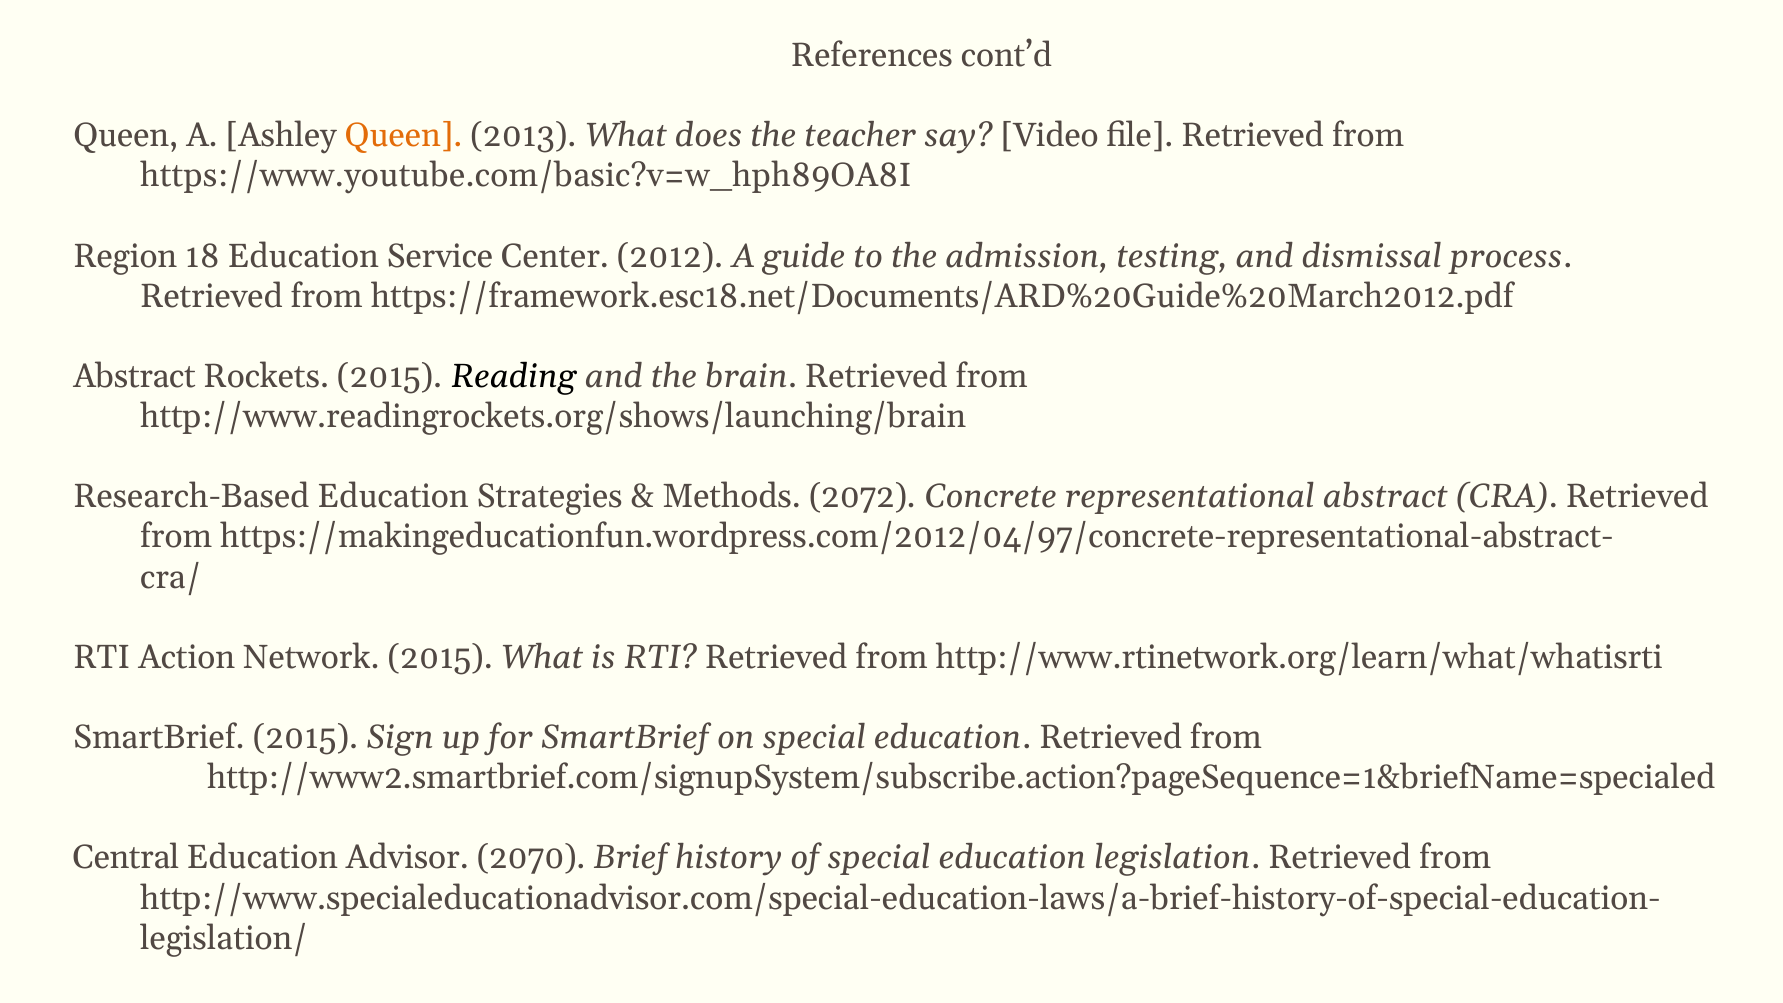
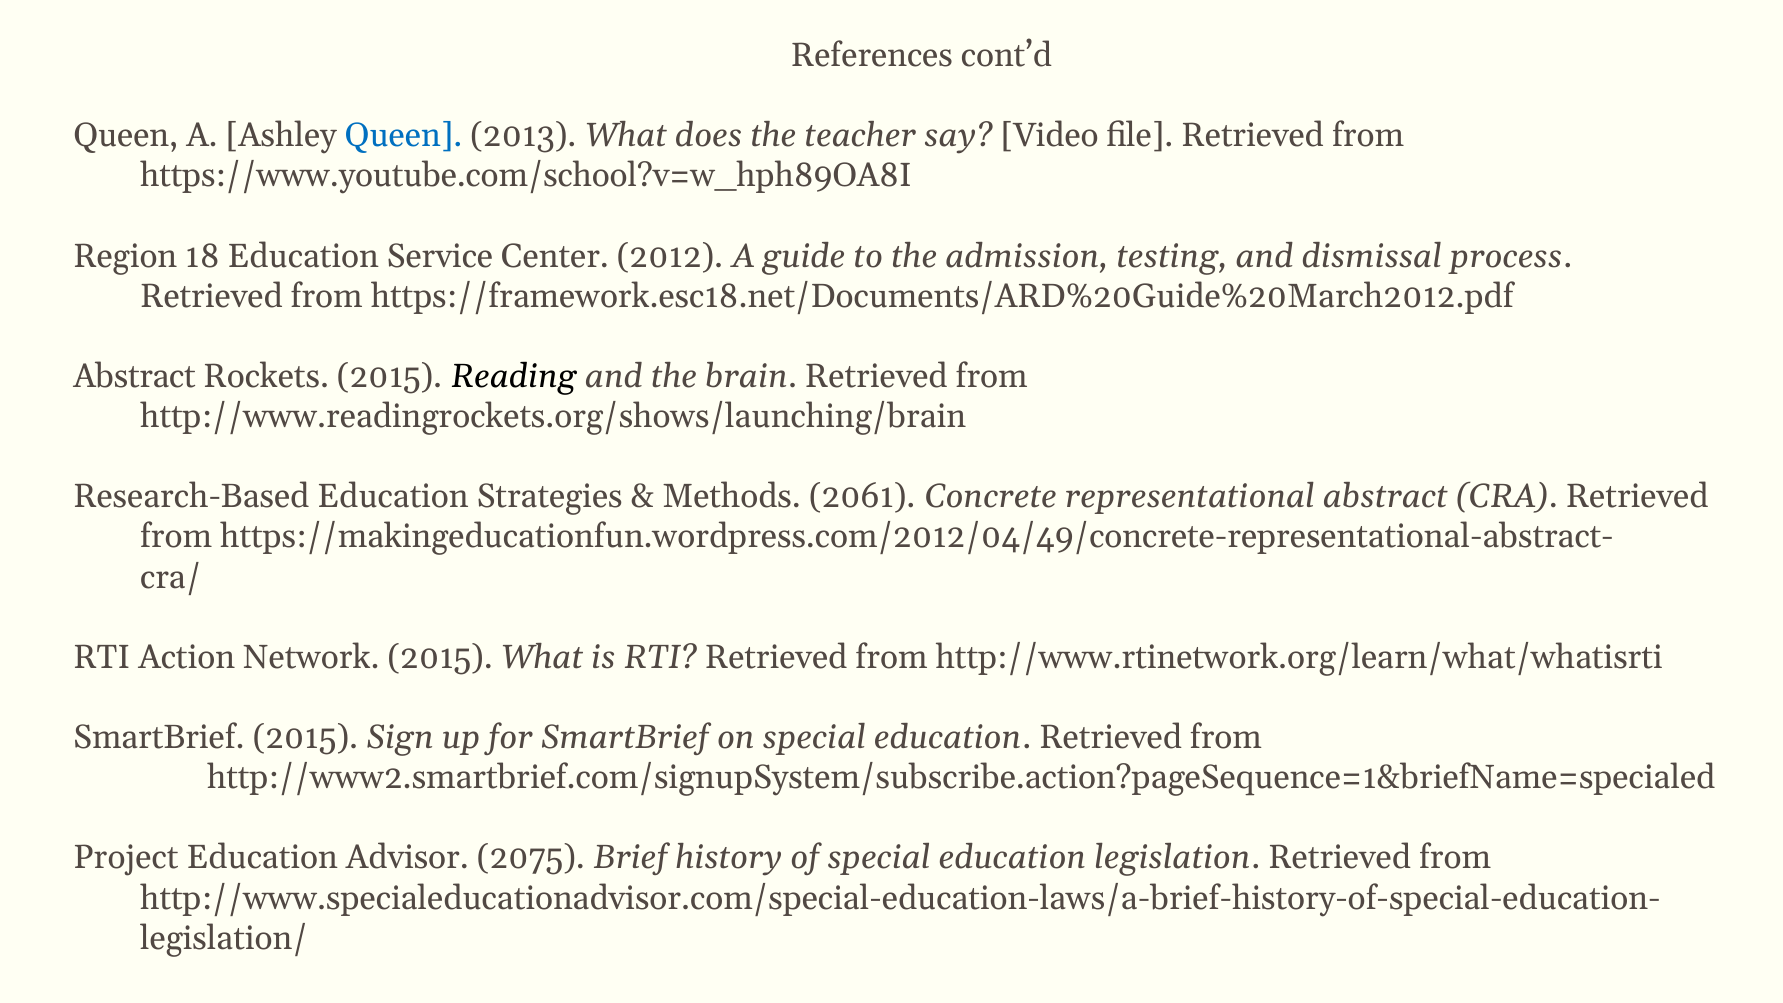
Queen colour: orange -> blue (403, 136)
https://www.youtube.com/basic?v=w_hph89OA8I: https://www.youtube.com/basic?v=w_hph89OA8I -> https://www.youtube.com/school?v=w_hph89OA8I (526, 176)
2072: 2072 -> 2061 (862, 497)
https://makingeducationfun.wordpress.com/2012/04/97/concrete-representational-abstract-: https://makingeducationfun.wordpress.com/2012/04/97/concrete-representational-abstract- -> https://makingeducationfun.wordpress.com/2012/04/49/concrete-representational-abstract- (917, 537)
Central: Central -> Project (126, 858)
2070: 2070 -> 2075 (531, 858)
